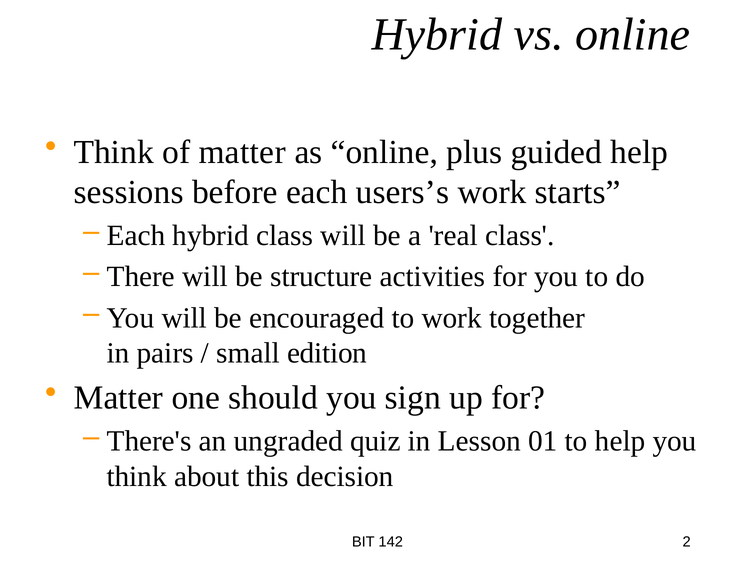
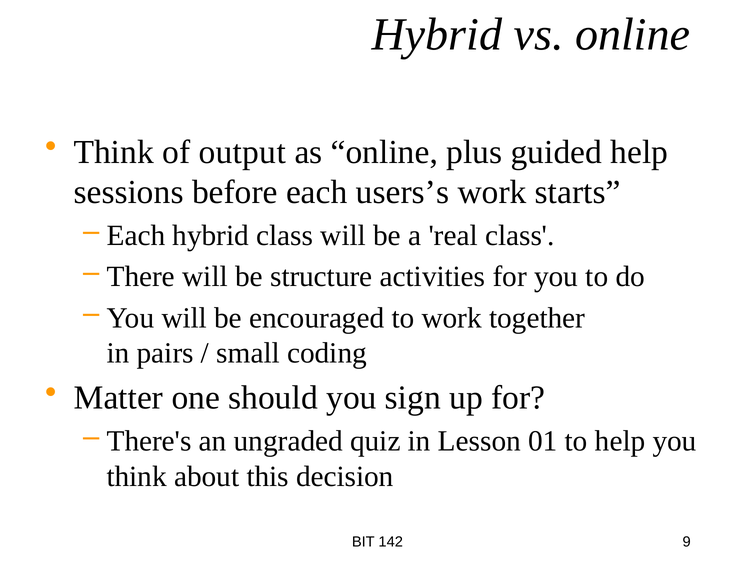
of matter: matter -> output (242, 152)
edition: edition -> coding (327, 353)
2: 2 -> 9 (687, 542)
